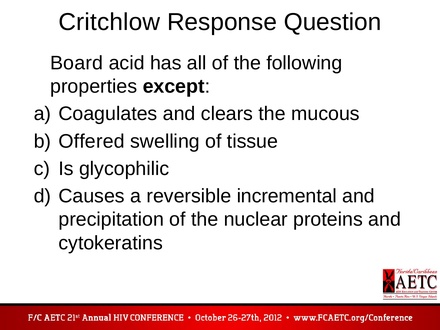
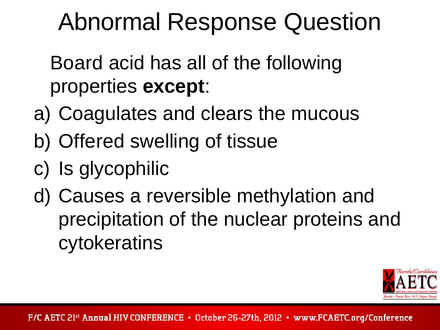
Critchlow: Critchlow -> Abnormal (110, 22)
incremental: incremental -> methylation (287, 196)
